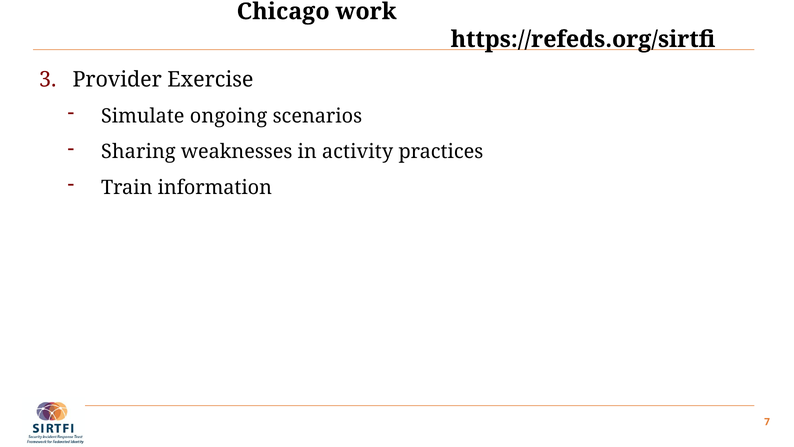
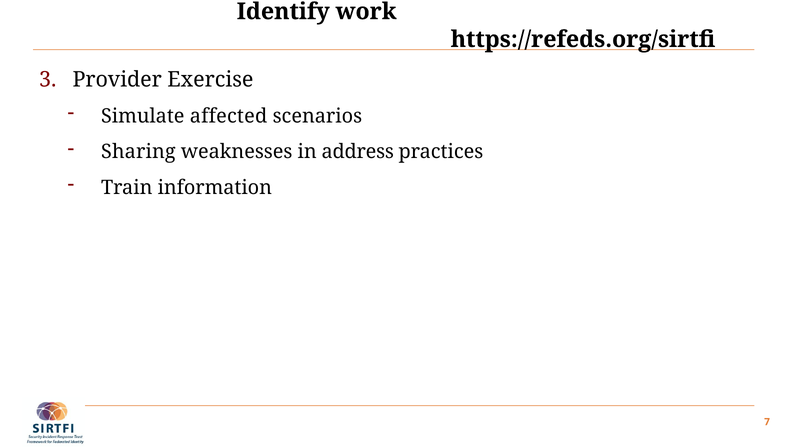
Chicago: Chicago -> Identify (283, 12)
ongoing: ongoing -> affected (228, 116)
activity: activity -> address (358, 152)
